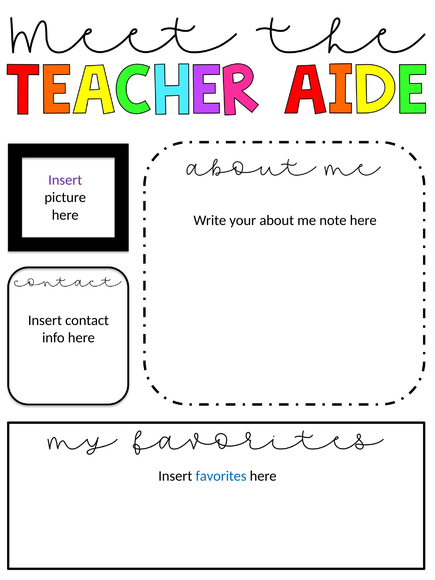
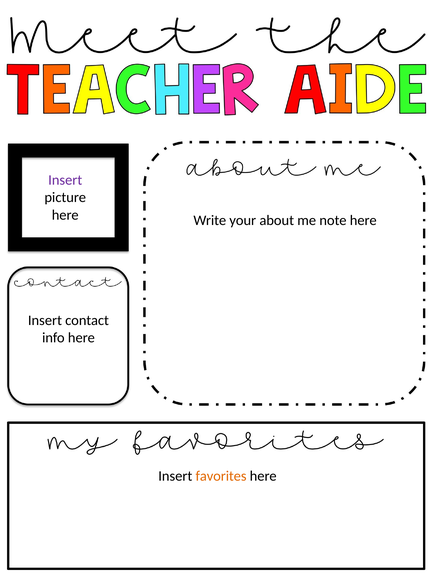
favorites colour: blue -> orange (221, 476)
